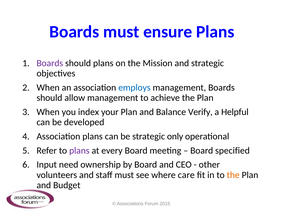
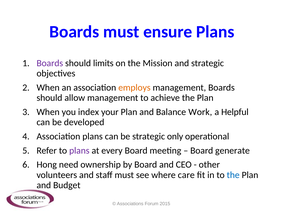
should plans: plans -> limits (103, 63)
employs colour: blue -> orange (134, 88)
Verify: Verify -> Work (200, 112)
specified: specified -> generate (232, 151)
Input: Input -> Hong (47, 165)
the colour: orange -> blue (233, 175)
